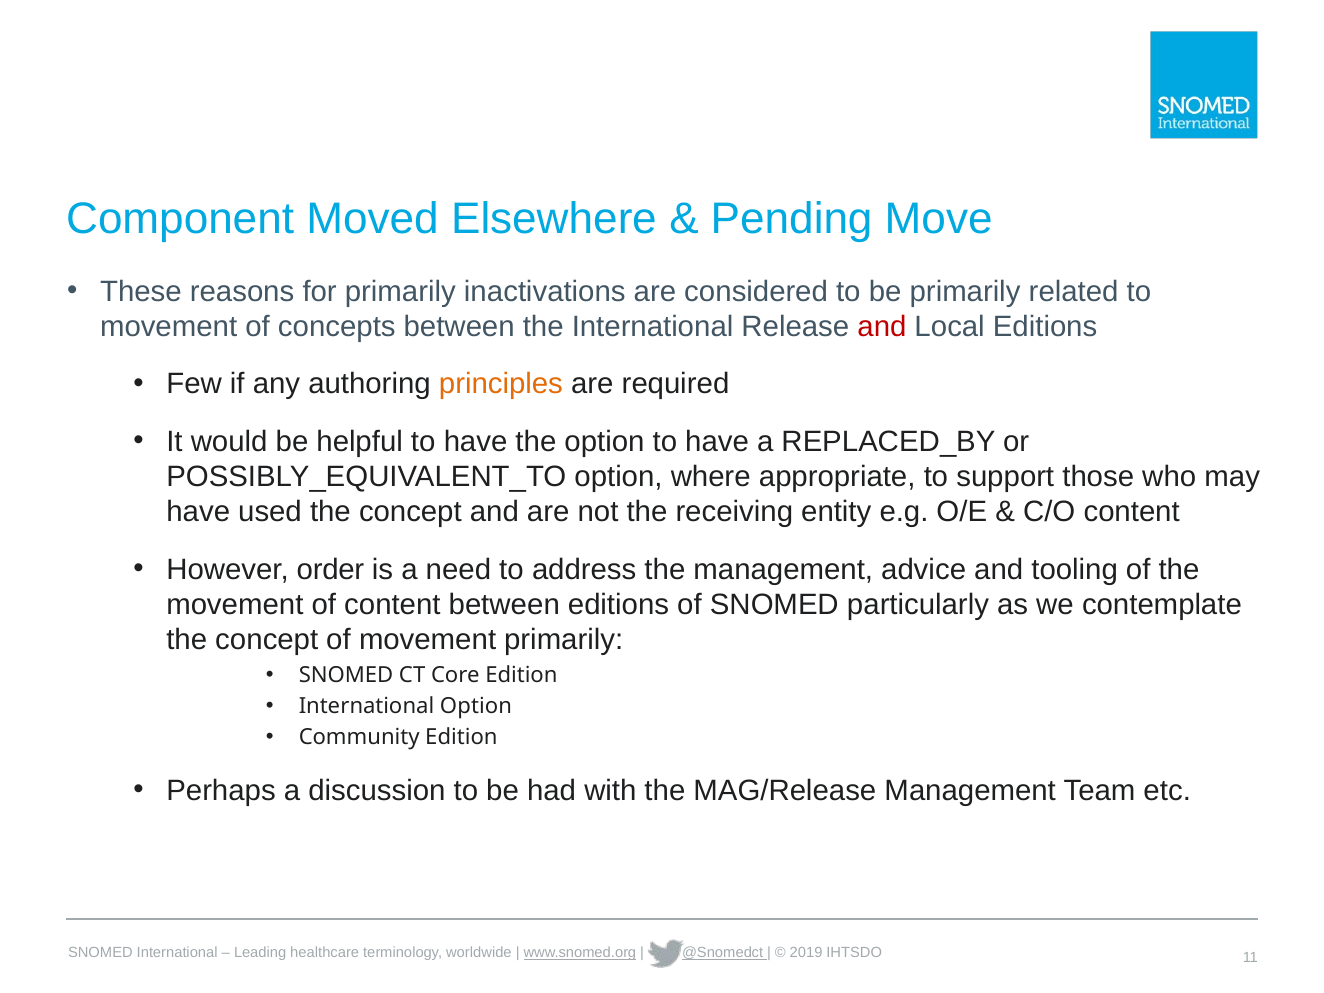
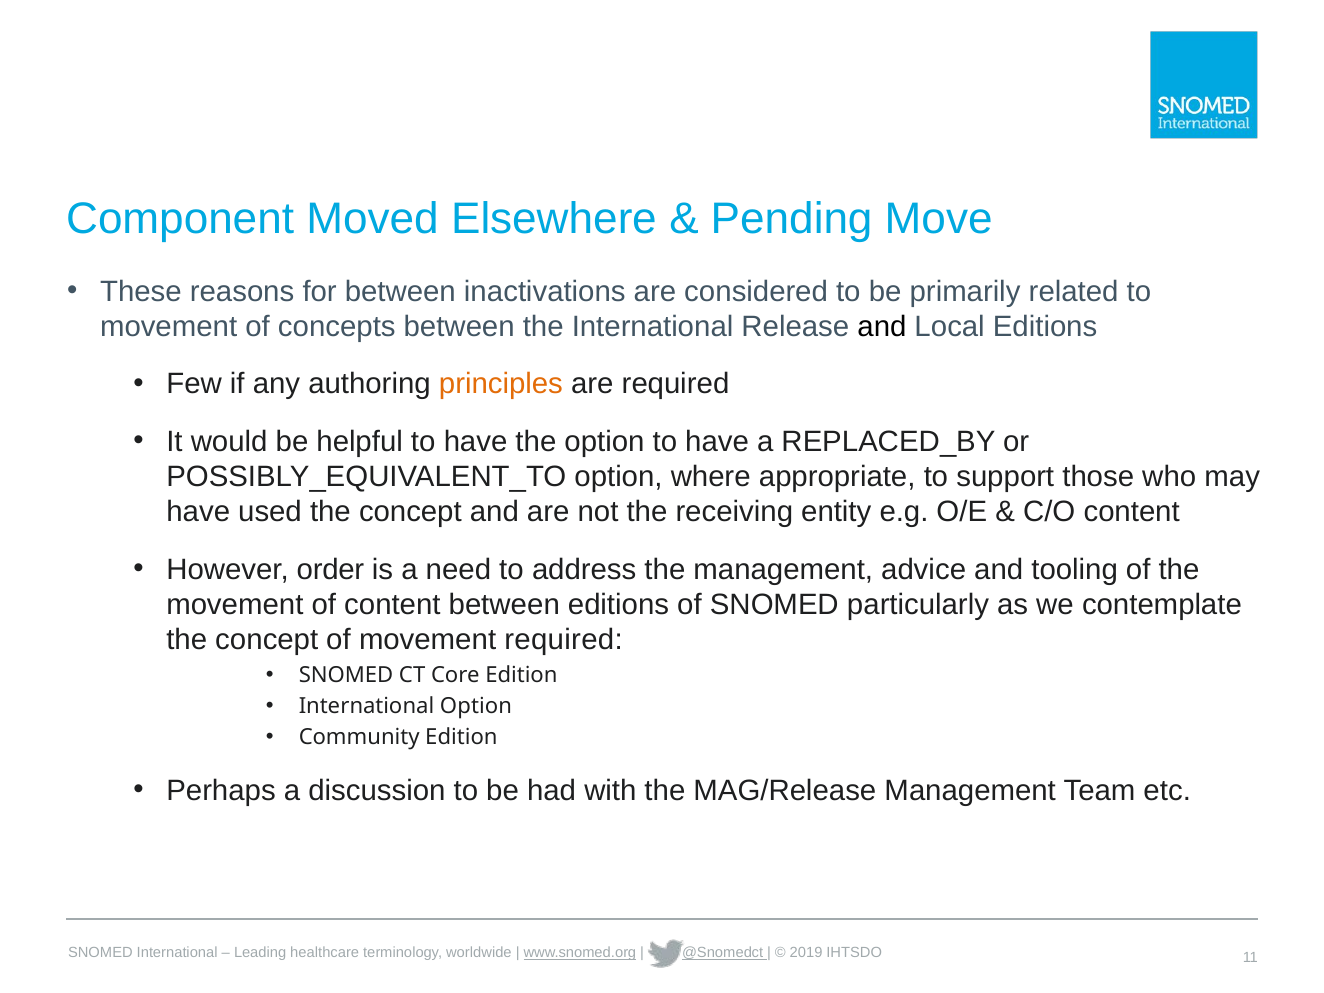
for primarily: primarily -> between (400, 291)
and colour: red -> black (882, 327)
movement primarily: primarily -> required (564, 640)
